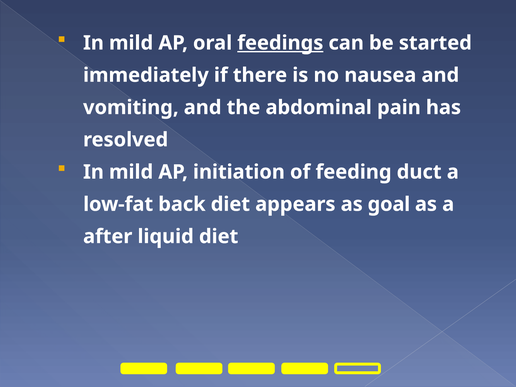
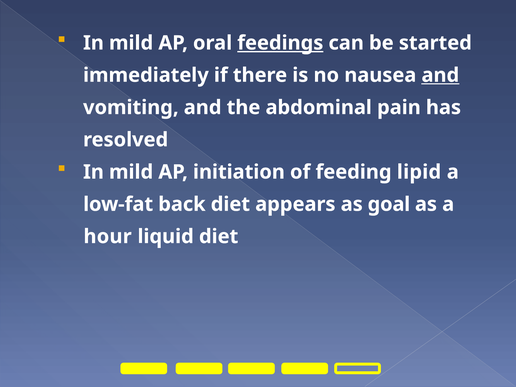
and underline: none -> present (440, 75)
duct: duct -> lipid (419, 172)
after: after -> hour (108, 237)
